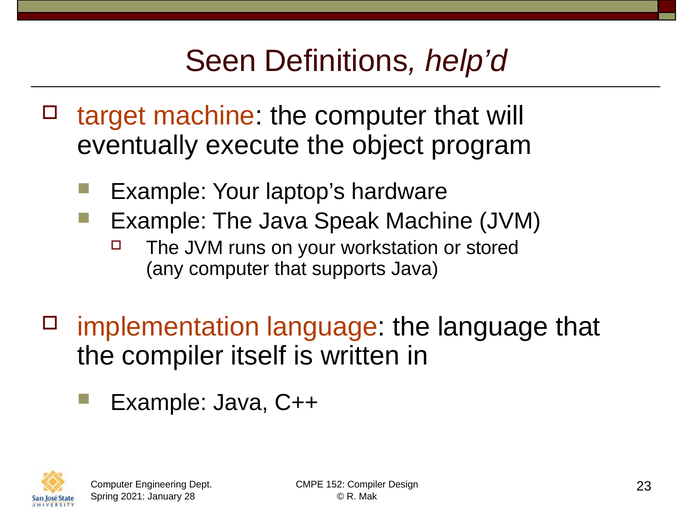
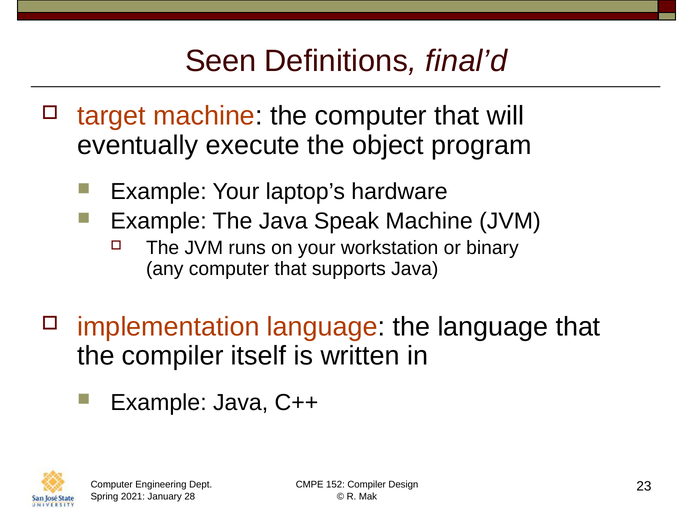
help’d: help’d -> final’d (466, 61)
stored: stored -> binary (492, 248)
